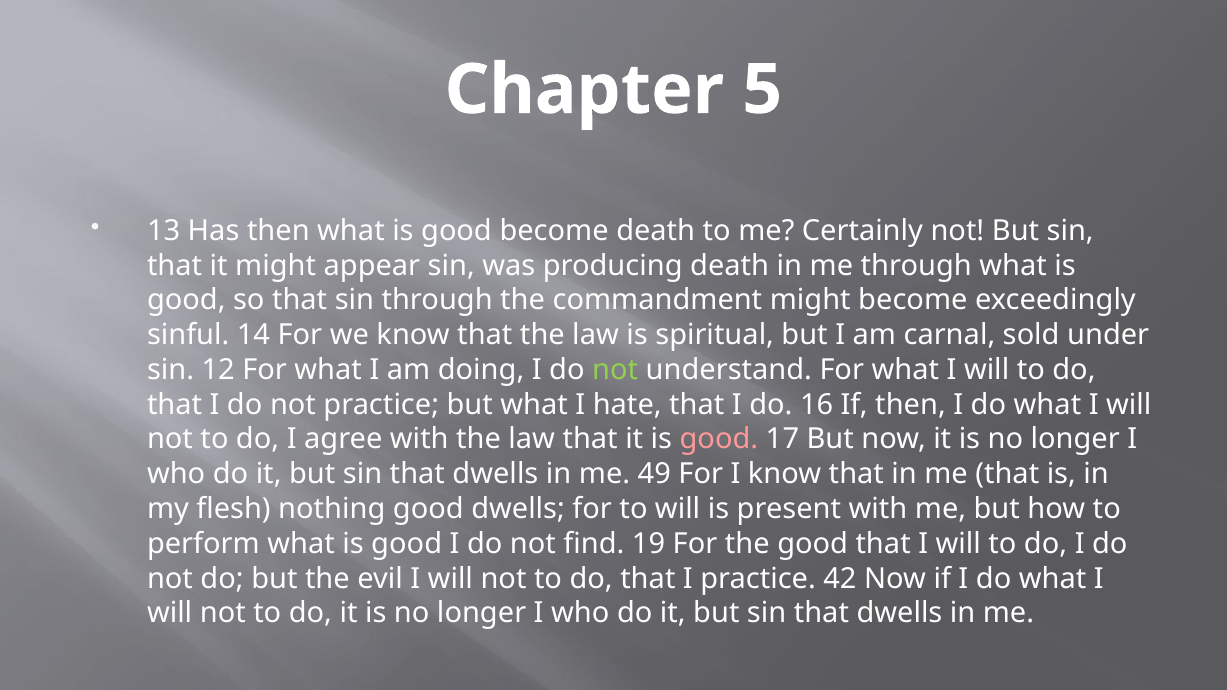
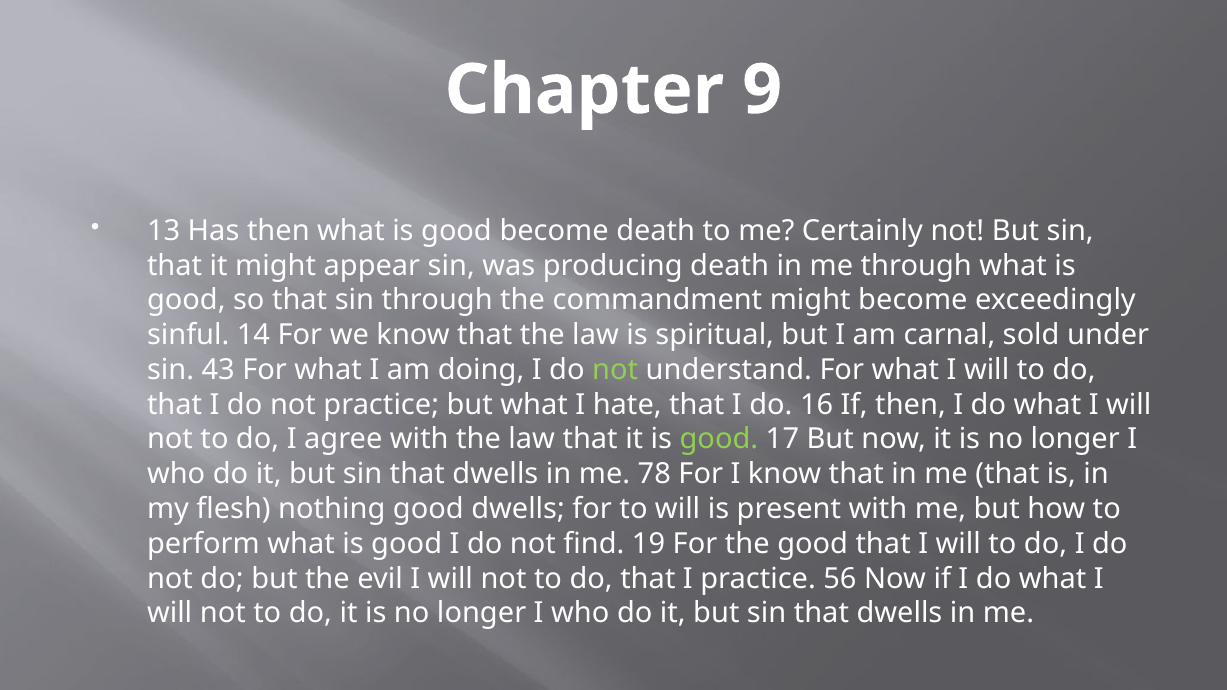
5: 5 -> 9 (762, 90)
12: 12 -> 43 (218, 370)
good colour: pink -> light green (719, 440)
49: 49 -> 78 (654, 474)
42: 42 -> 56 (840, 579)
